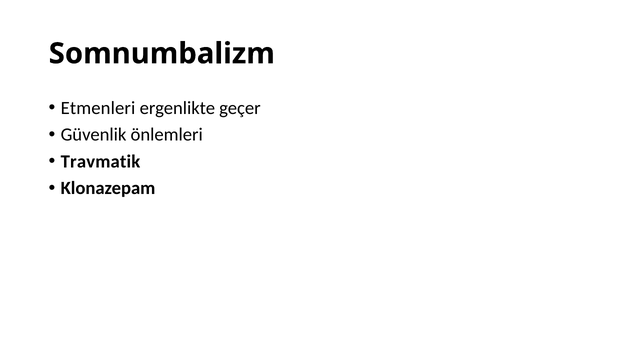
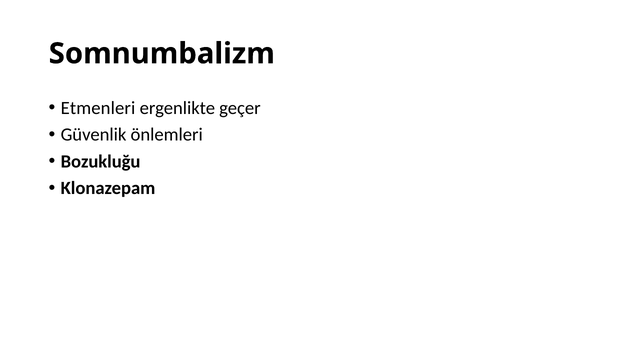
Travmatik: Travmatik -> Bozukluğu (101, 162)
